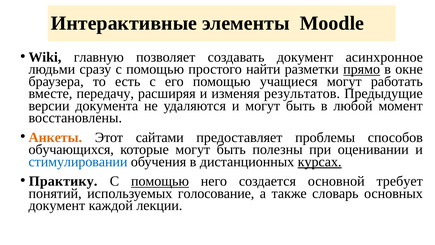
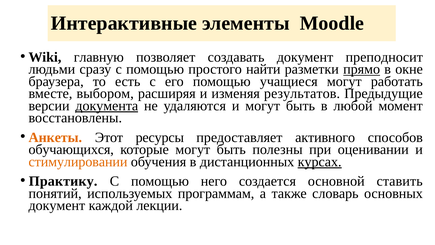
асинхронное: асинхронное -> преподносит (384, 57)
передачу: передачу -> выбором (105, 94)
документа underline: none -> present (107, 106)
сайтами: сайтами -> ресурсы (160, 137)
проблемы: проблемы -> активного (325, 137)
стимулировании colour: blue -> orange (78, 162)
помощью underline: present -> none (160, 181)
требует: требует -> ставить (400, 181)
голосование: голосование -> программам (216, 193)
